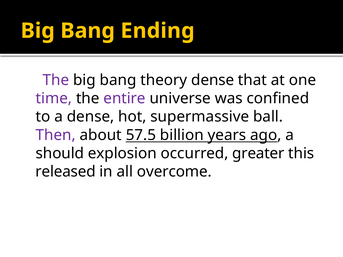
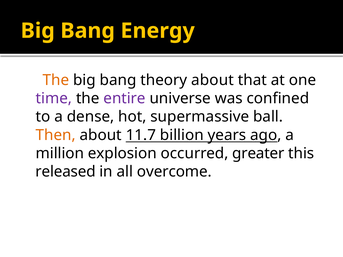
Ending: Ending -> Energy (158, 31)
The colour: purple -> orange (56, 80)
theory dense: dense -> about (213, 80)
Then colour: purple -> orange (56, 135)
57.5: 57.5 -> 11.7 (141, 135)
should: should -> million (60, 153)
